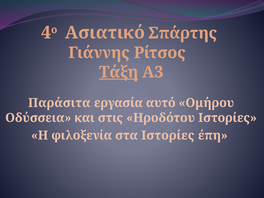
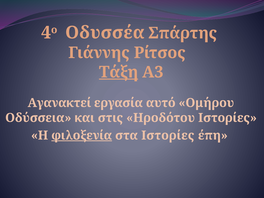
Ασιατικό: Ασιατικό -> Οδυσσέα (105, 33)
Παράσιτα: Παράσιτα -> Αγανακτεί (59, 103)
φιλοξενία underline: none -> present (82, 135)
